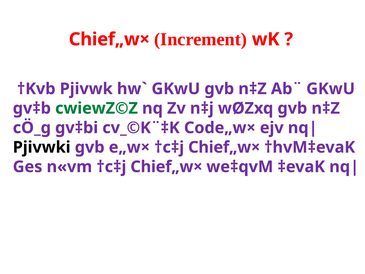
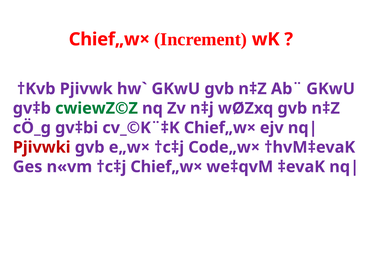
cv_©K¨‡K Code„w×: Code„w× -> Chief„w× (220, 128)
Pjivwki colour: black -> red (42, 147)
e„w× †c‡j Chief„w×: Chief„w× -> Code„w× (224, 147)
